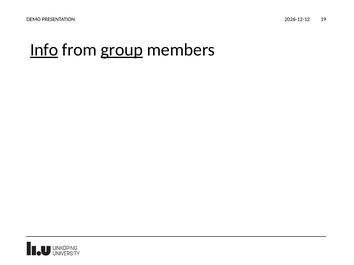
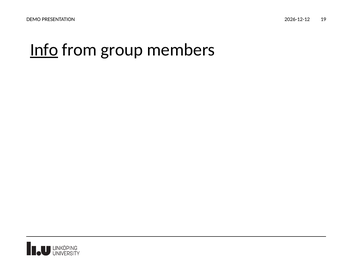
group underline: present -> none (122, 50)
